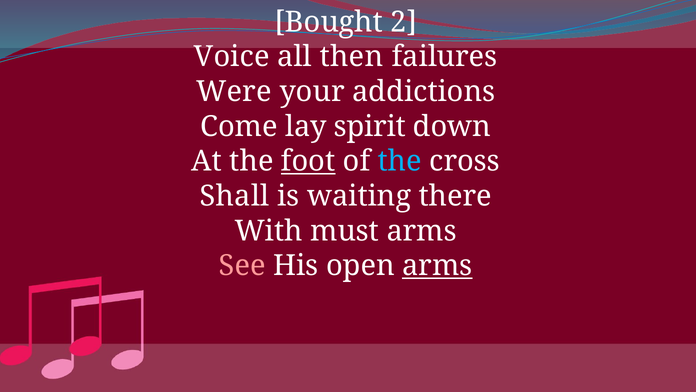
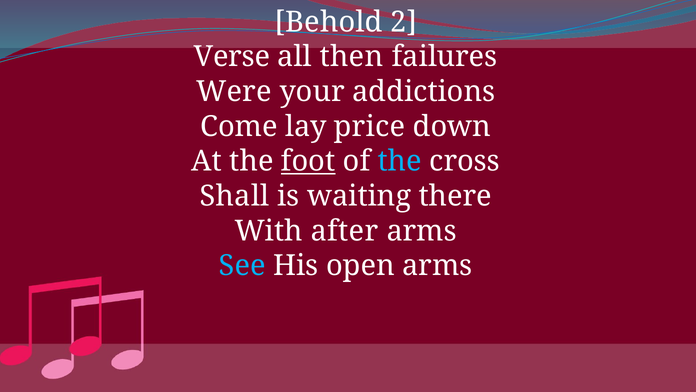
Bought: Bought -> Behold (329, 22)
Voice: Voice -> Verse (232, 57)
spirit: spirit -> price (370, 126)
must: must -> after (345, 231)
See colour: pink -> light blue (242, 266)
arms underline: present -> none (437, 266)
